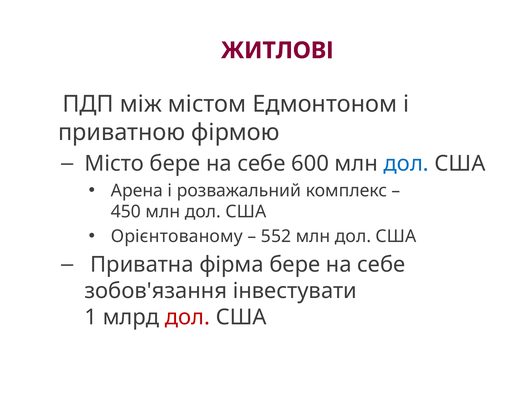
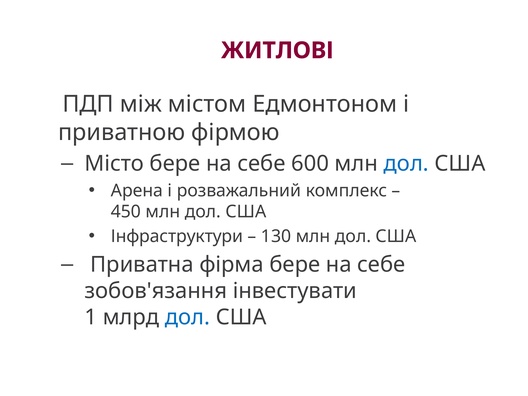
Орієнтованому: Орієнтованому -> Інфраструктури (177, 236)
552: 552 -> 130 (276, 236)
дол colour: red -> blue (187, 317)
